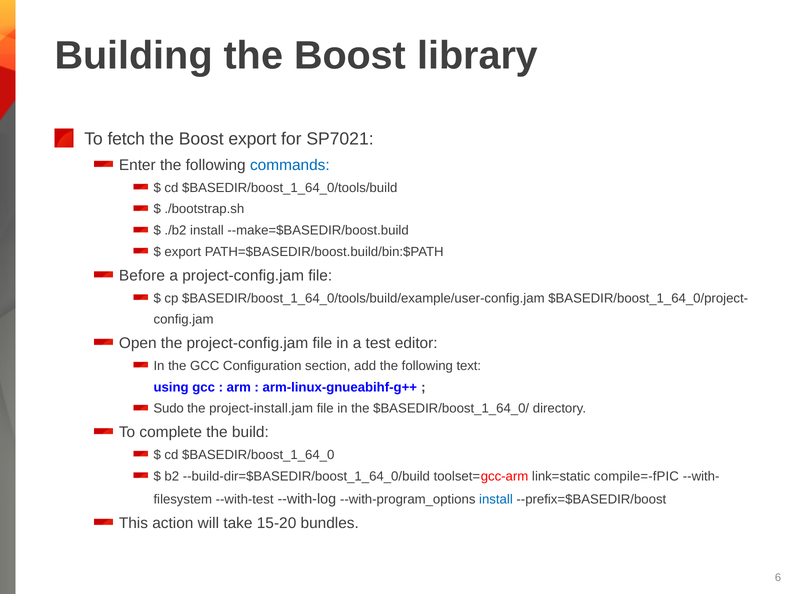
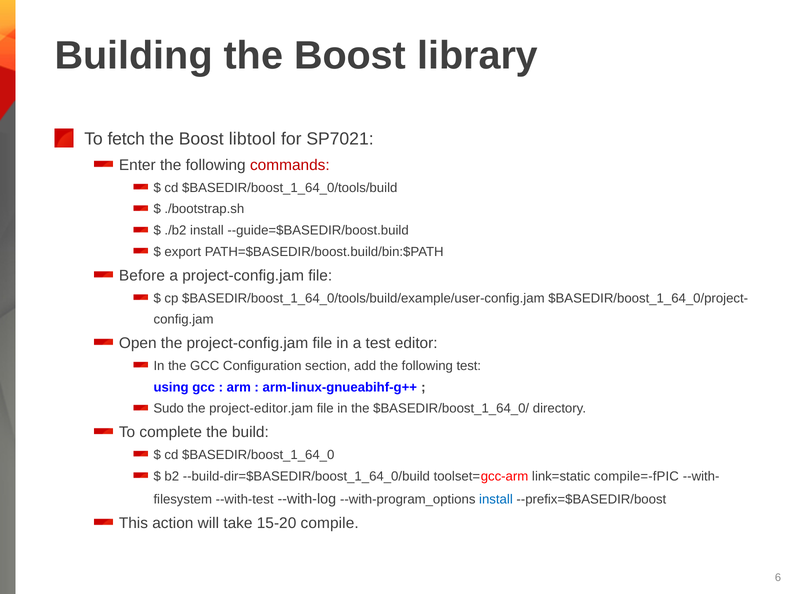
Boost export: export -> libtool (252, 139)
commands colour: blue -> red (290, 165)
--make=$BASEDIR/boost.build: --make=$BASEDIR/boost.build -> --guide=$BASEDIR/boost.build (318, 231)
following text: text -> test (469, 366)
project-install.jam: project-install.jam -> project-editor.jam (261, 409)
bundles: bundles -> compile (330, 523)
